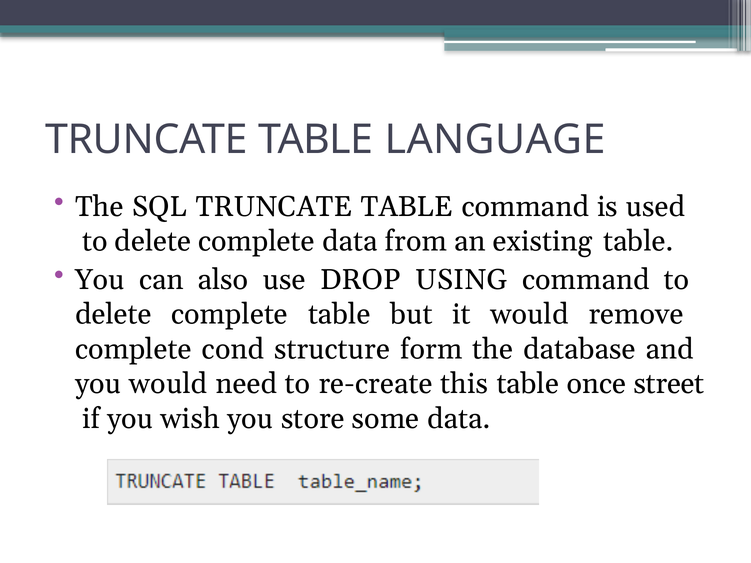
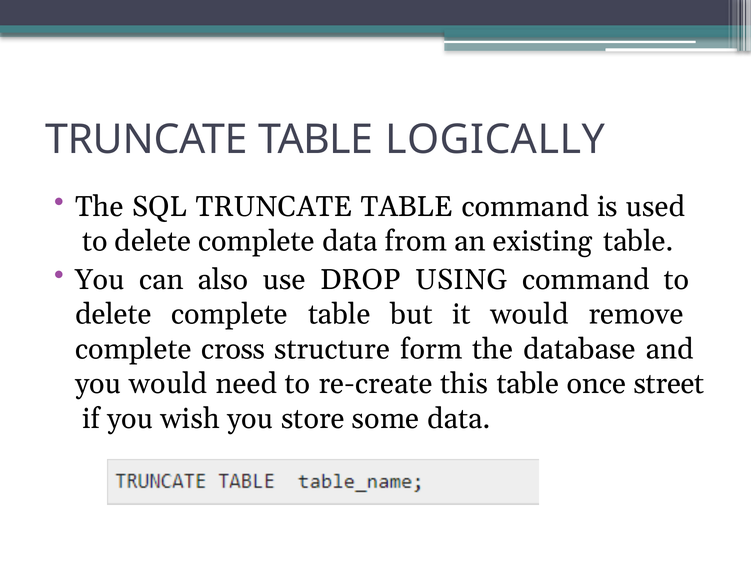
LANGUAGE: LANGUAGE -> LOGICALLY (495, 140)
cond: cond -> cross (233, 349)
